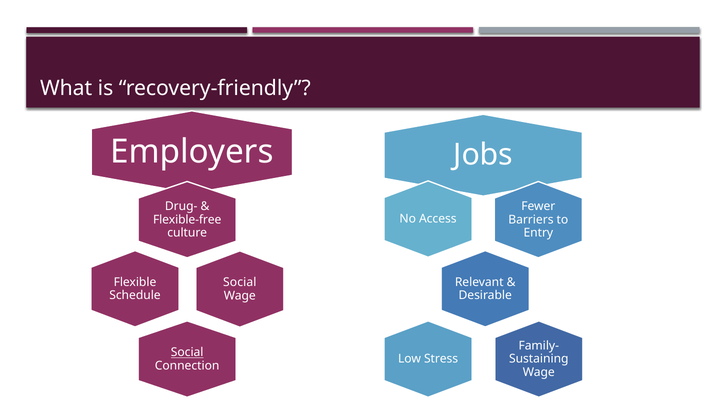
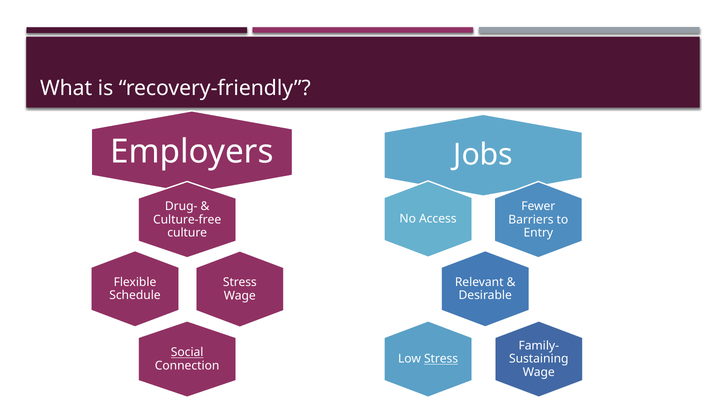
Flexible-free: Flexible-free -> Culture-free (187, 219)
Social: Social -> Stress (240, 282)
Stress underline: none -> present (441, 358)
